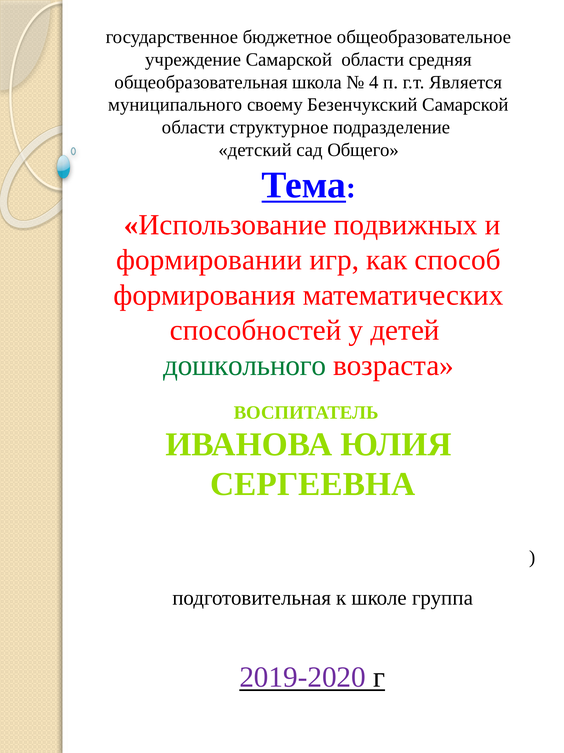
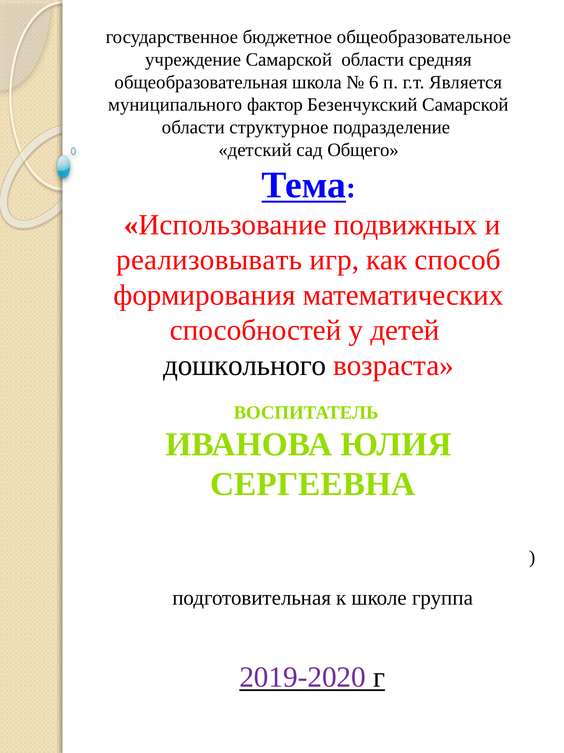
4: 4 -> 6 (374, 82)
своему: своему -> фактор (275, 105)
формировании: формировании -> реализовывать (209, 260)
дошкольного colour: green -> black (245, 365)
